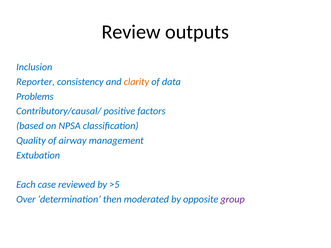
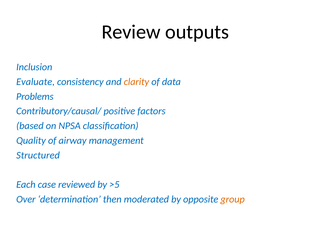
Reporter: Reporter -> Evaluate (36, 82)
Extubation: Extubation -> Structured (38, 155)
group colour: purple -> orange (233, 200)
